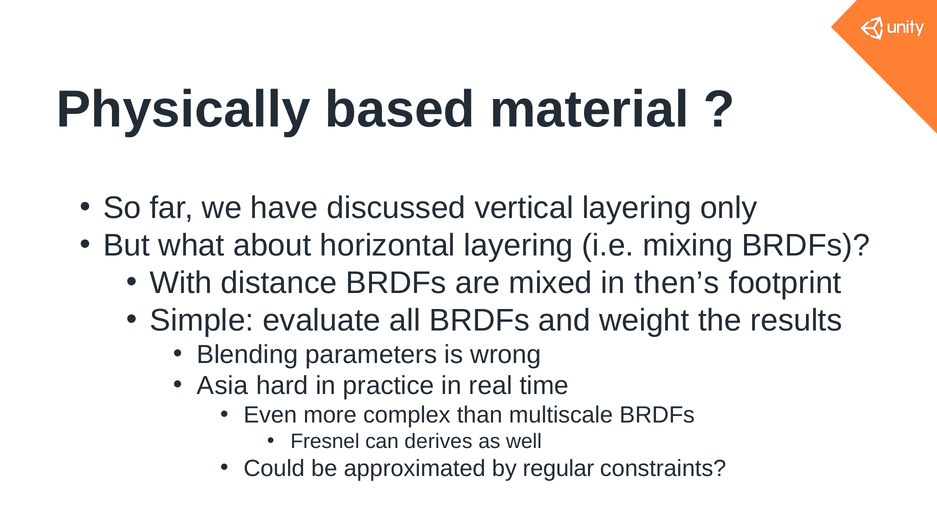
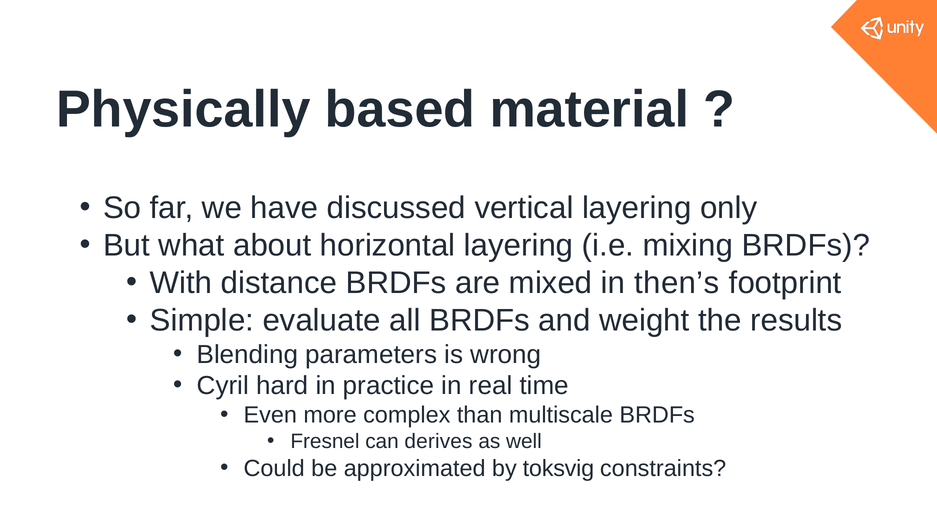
Asia: Asia -> Cyril (223, 386)
regular: regular -> toksvig (558, 468)
